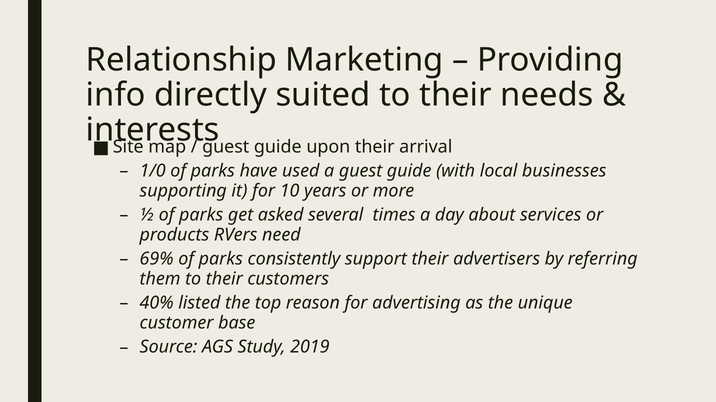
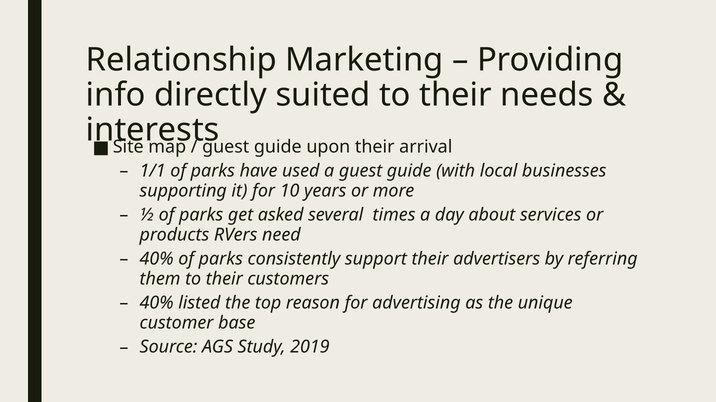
1/0: 1/0 -> 1/1 (153, 171)
69%: 69% -> 40% (157, 259)
